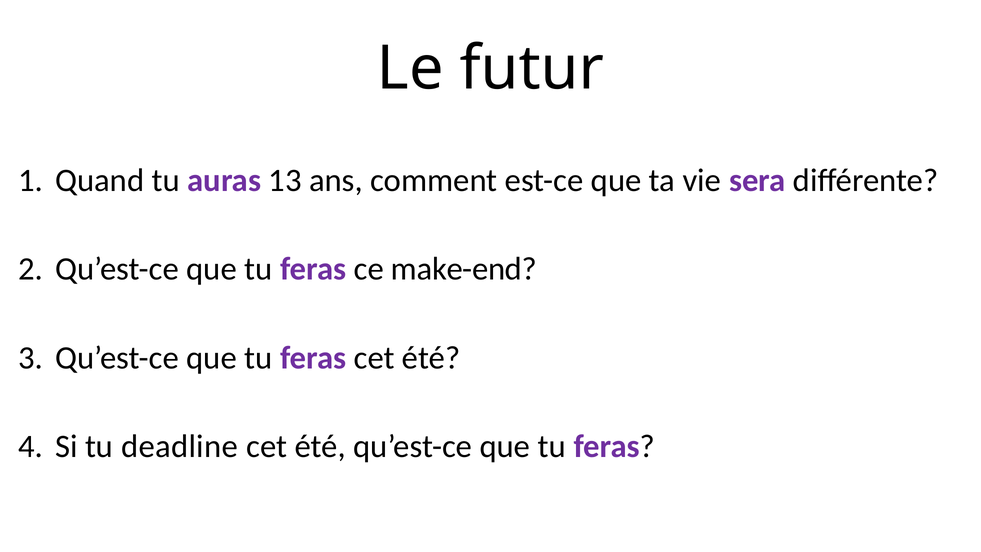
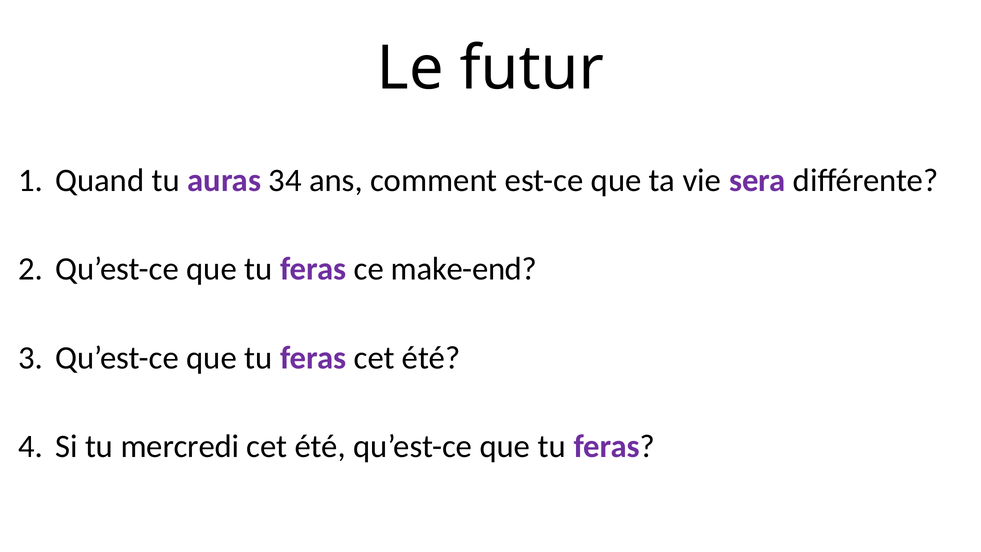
13: 13 -> 34 (285, 180)
deadline: deadline -> mercredi (180, 446)
